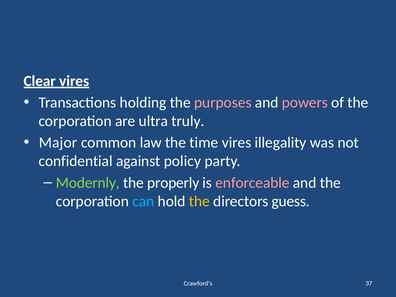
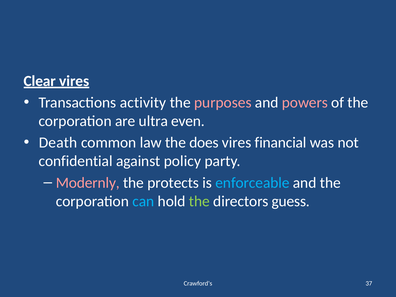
holding: holding -> activity (143, 103)
truly: truly -> even (188, 121)
Major: Major -> Death (58, 143)
time: time -> does (204, 143)
illegality: illegality -> financial (281, 143)
Modernly colour: light green -> pink (88, 183)
properly: properly -> protects (173, 183)
enforceable colour: pink -> light blue (252, 183)
the colour: yellow -> light green (199, 201)
